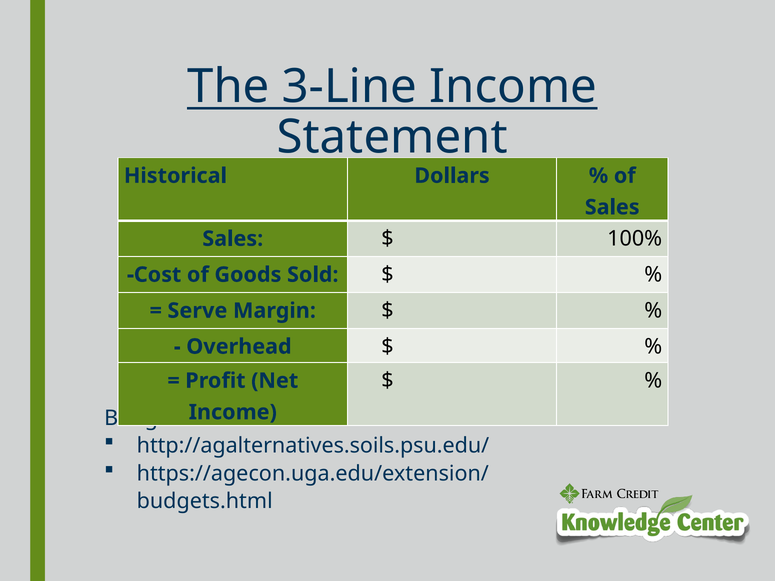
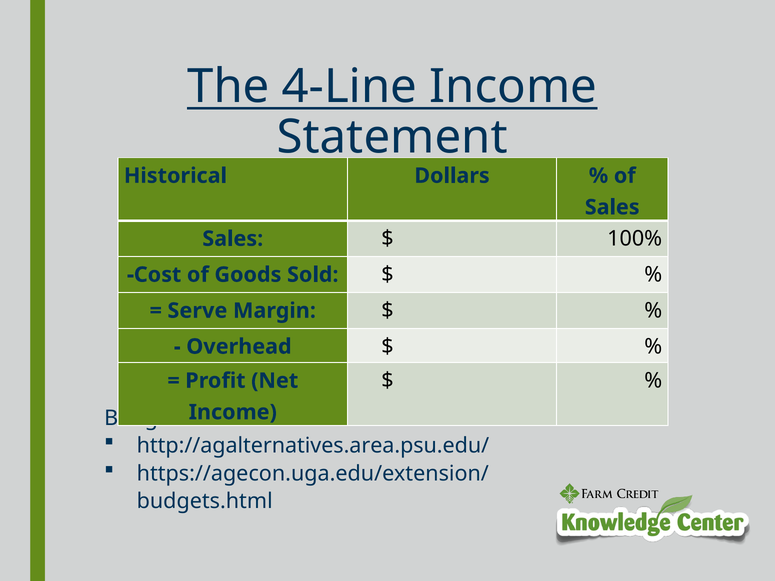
3-Line: 3-Line -> 4-Line (349, 87)
http://agalternatives.soils.psu.edu/: http://agalternatives.soils.psu.edu/ -> http://agalternatives.area.psu.edu/ (313, 446)
